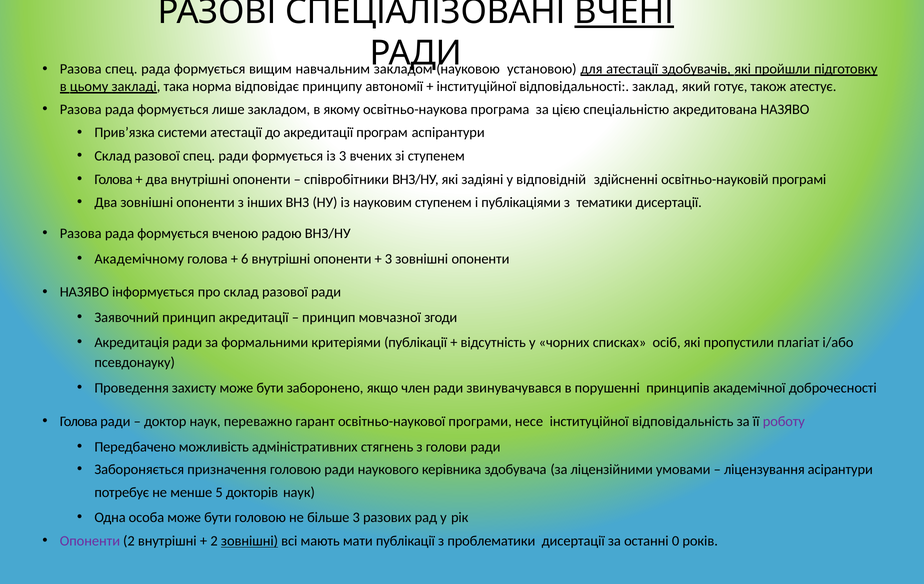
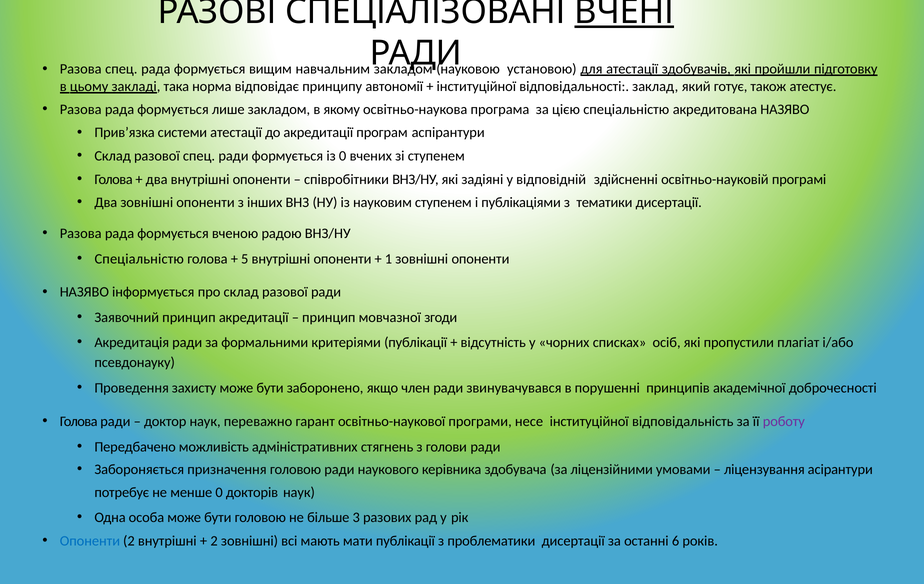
із 3: 3 -> 0 (343, 156)
Академічному: Академічному -> Спеціальністю (139, 259)
6: 6 -> 5 (245, 259)
3: 3 -> 1 (389, 259)
менше 5: 5 -> 0 (219, 493)
Опоненти colour: purple -> blue (90, 541)
зовнішні underline: present -> none (250, 541)
0: 0 -> 6 (676, 541)
